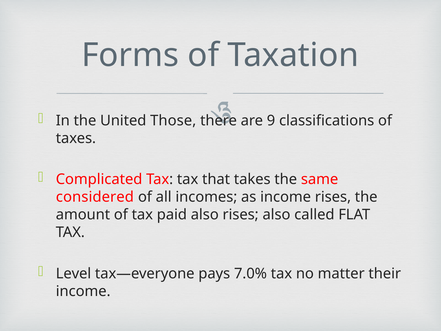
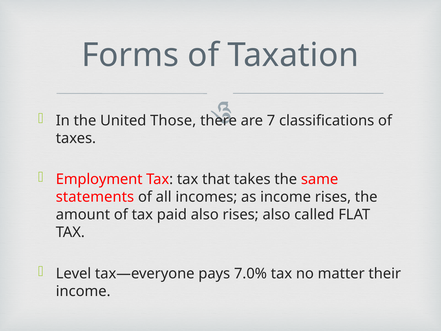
9: 9 -> 7 (271, 120)
Complicated: Complicated -> Employment (99, 179)
considered: considered -> statements (95, 197)
